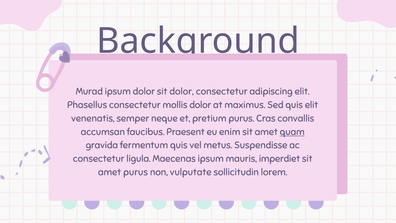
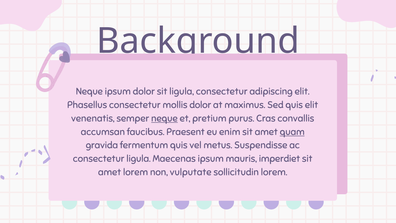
Murad: Murad -> Neque (89, 91)
sit dolor: dolor -> ligula (182, 91)
neque underline: none -> present (164, 118)
amet purus: purus -> lorem (136, 172)
